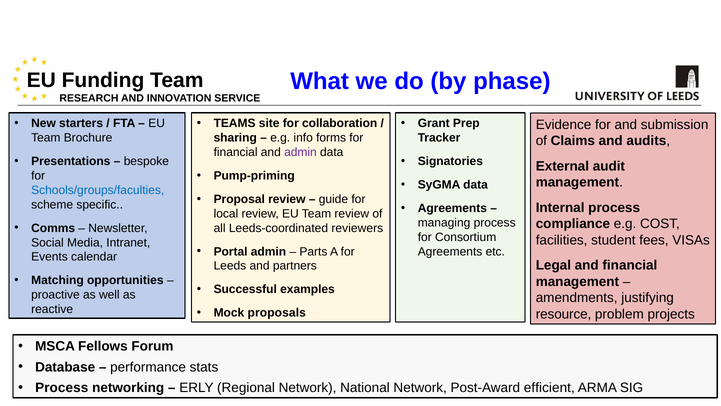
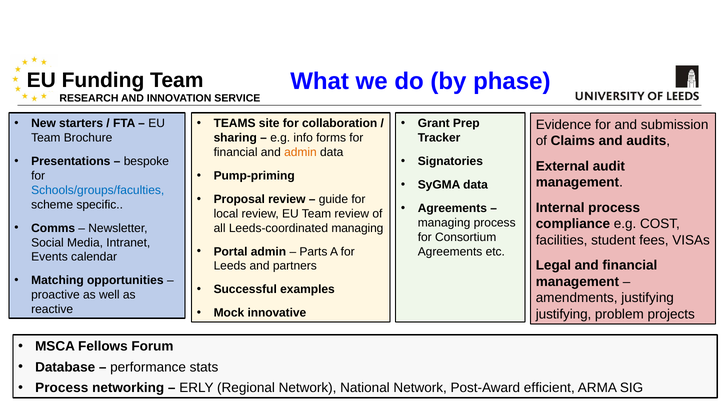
admin colour: purple -> orange (300, 152)
Leeds-coordinated reviewers: reviewers -> managing (357, 228)
proposals: proposals -> innovative (277, 313)
resource: resource -> justifying (564, 314)
